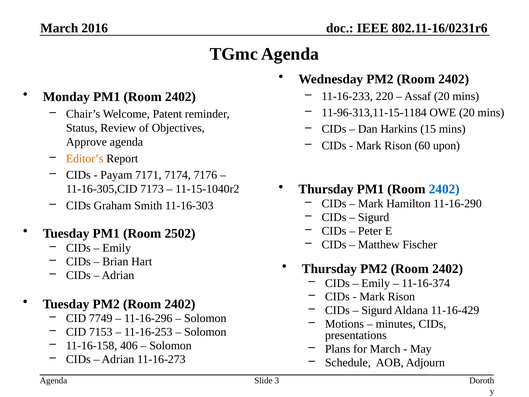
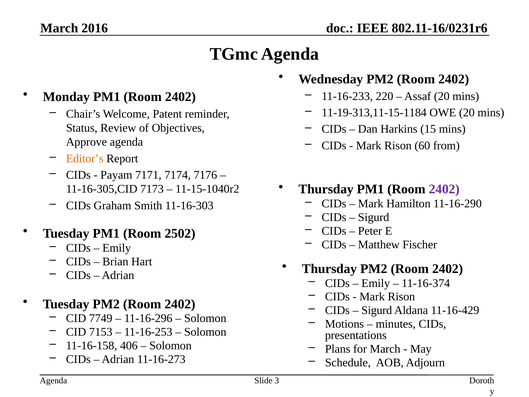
11-96-313,11-15-1184: 11-96-313,11-15-1184 -> 11-19-313,11-15-1184 (374, 113)
upon: upon -> from (446, 145)
2402 colour: blue -> purple (444, 189)
